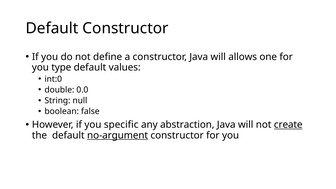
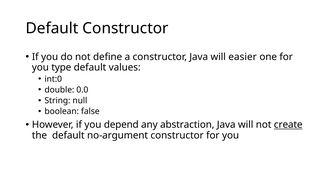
allows: allows -> easier (243, 57)
specific: specific -> depend (121, 125)
no-argument underline: present -> none (118, 135)
